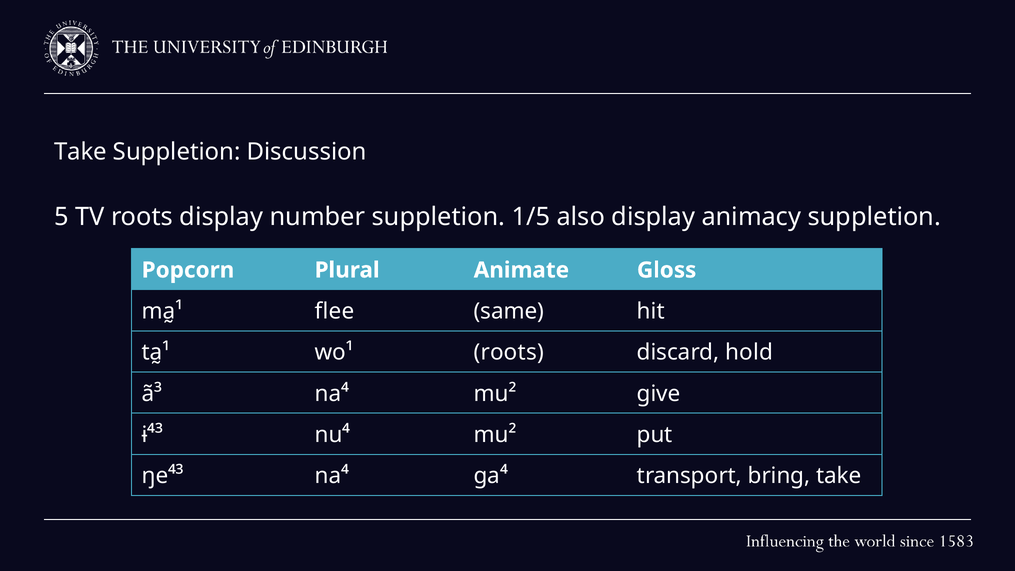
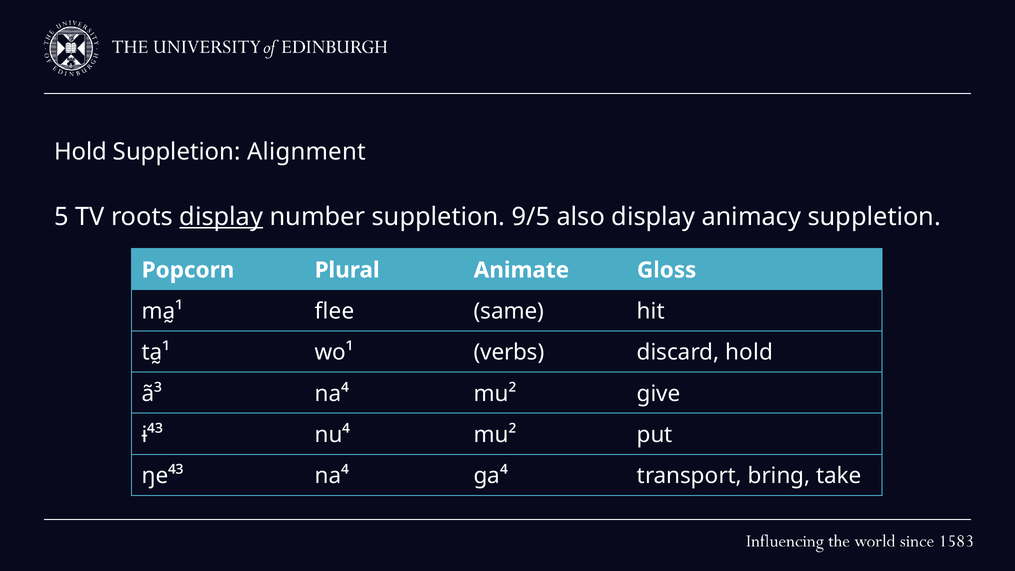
Take: Take -> Hold (80, 152)
Discussion: Discussion -> Alignment (307, 152)
display underline: none -> present (221, 217)
1/5: 1/5 -> 9/5 (531, 217)
wo¹ roots: roots -> verbs (509, 352)
